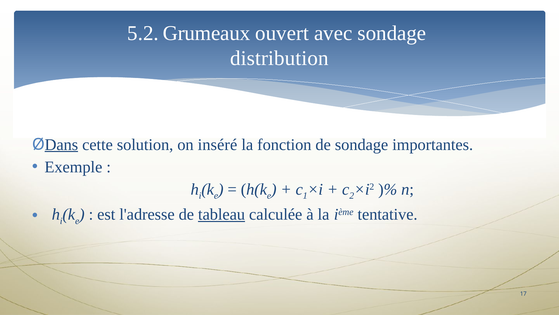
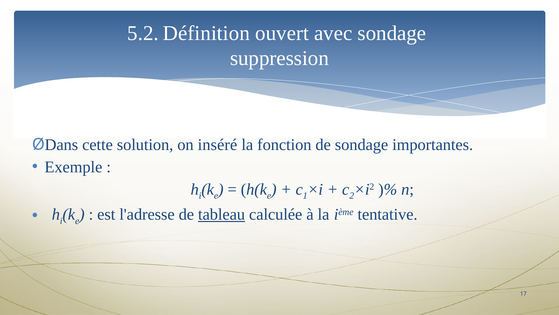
Grumeaux: Grumeaux -> Définition (206, 33)
distribution: distribution -> suppression (279, 58)
Dans underline: present -> none (61, 144)
